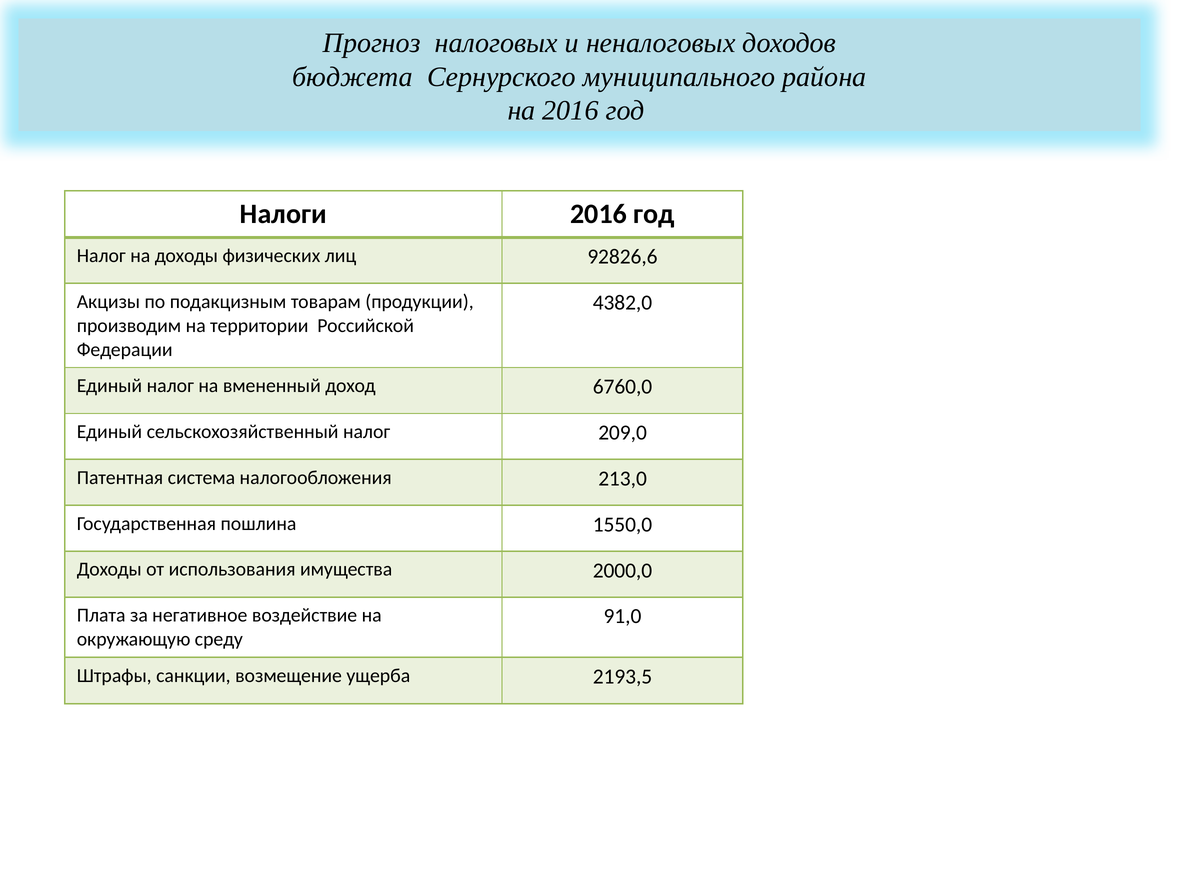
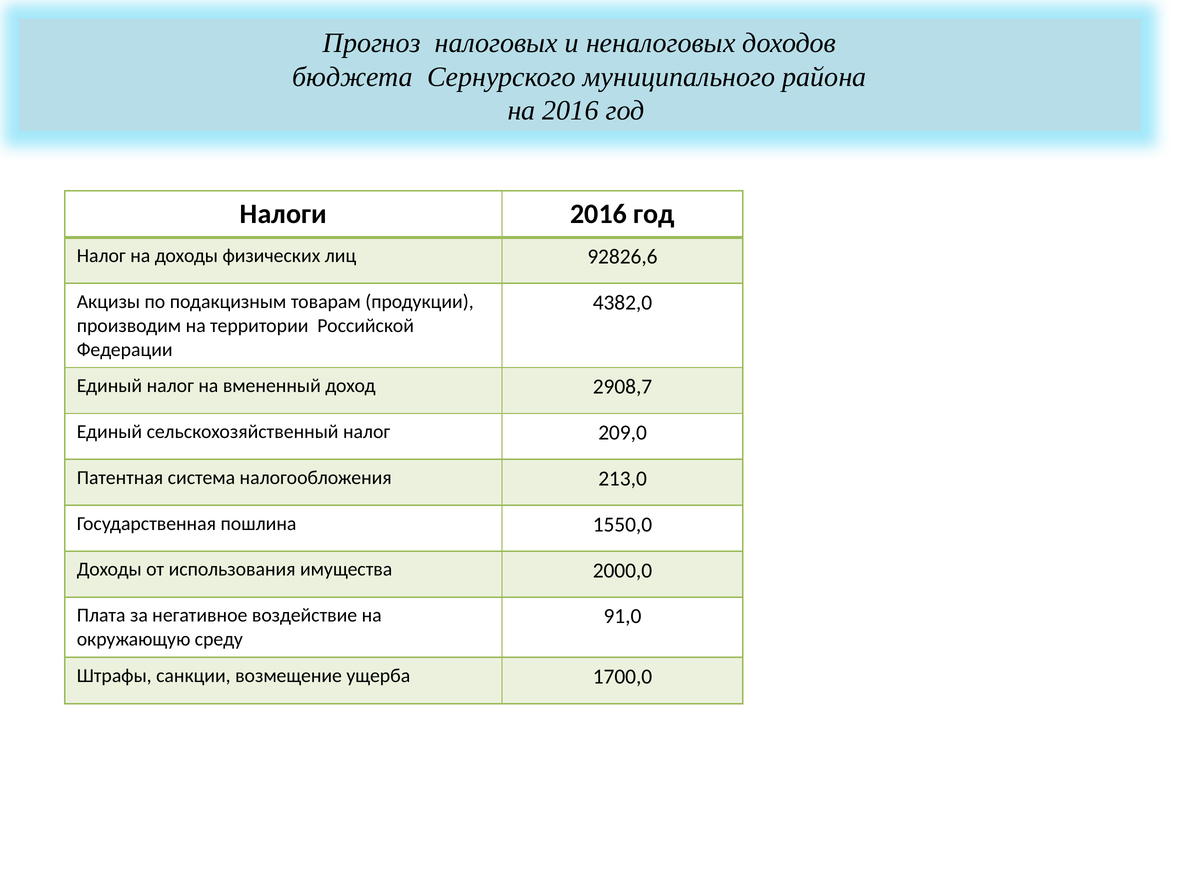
6760,0: 6760,0 -> 2908,7 (622, 387)
2193,5: 2193,5 -> 1700,0 (622, 677)
